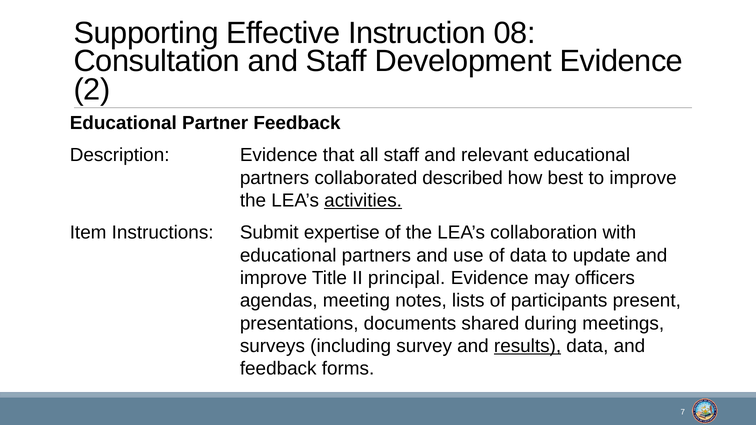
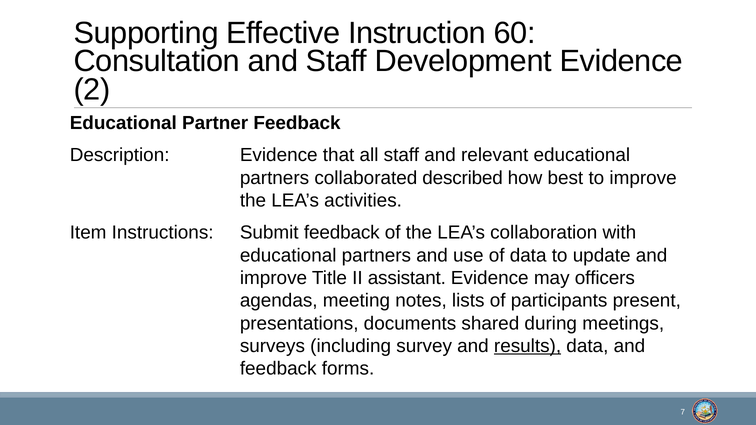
08: 08 -> 60 (515, 33)
activities underline: present -> none (363, 201)
Submit expertise: expertise -> feedback (342, 233)
principal: principal -> assistant (407, 278)
